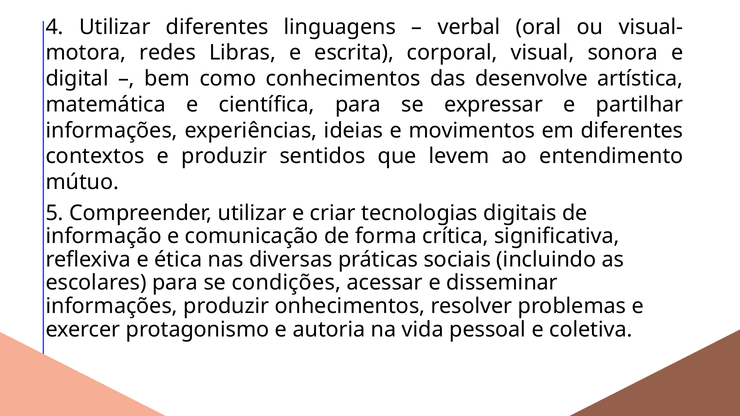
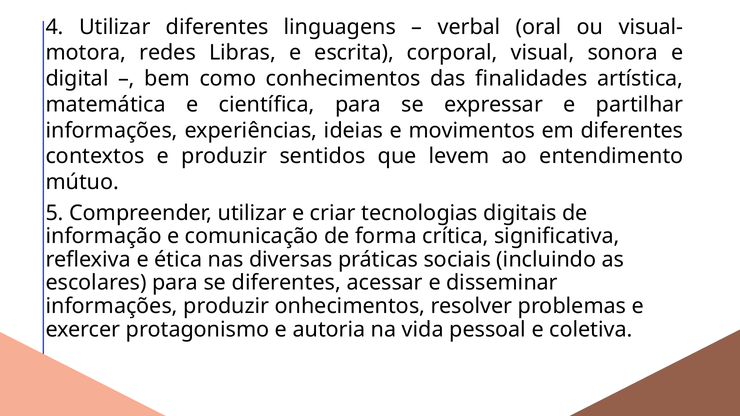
desenvolve: desenvolve -> finalidades (531, 79)
se condições: condições -> diferentes (286, 283)
